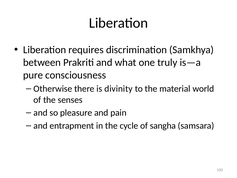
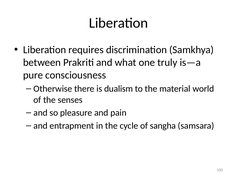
divinity: divinity -> dualism (119, 89)
